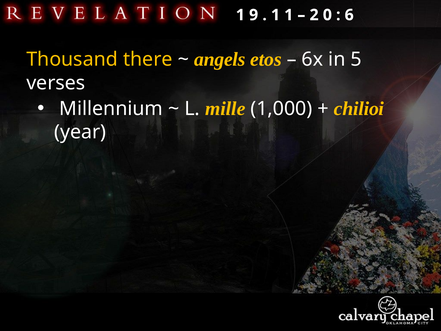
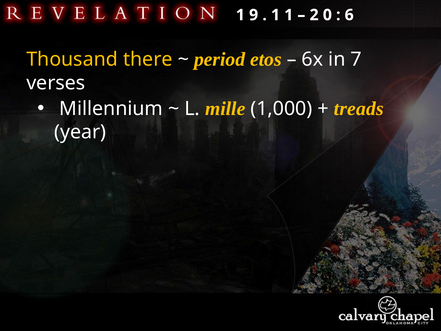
angels: angels -> period (220, 59)
5: 5 -> 7 (356, 59)
chilioi: chilioi -> treads (359, 109)
